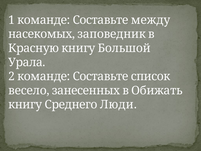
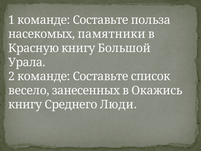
между: между -> польза (151, 20)
заповедник: заповедник -> памятники (112, 34)
Обижать: Обижать -> Окажись (157, 90)
